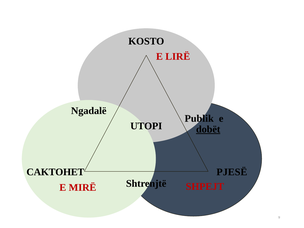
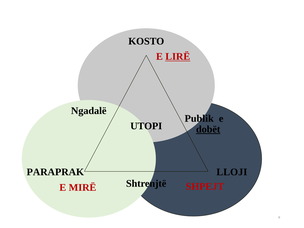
LIRË underline: none -> present (178, 57)
CAKTOHET: CAKTOHET -> PARAPRAK (55, 172)
PJESË: PJESË -> LLOJI (232, 172)
